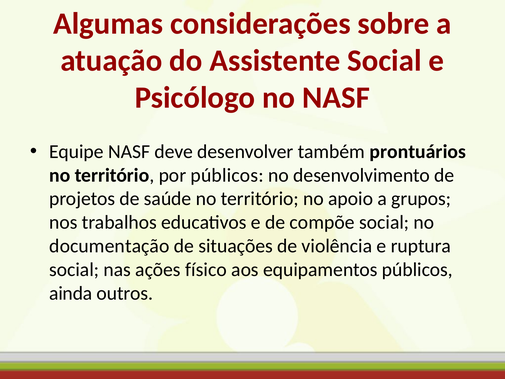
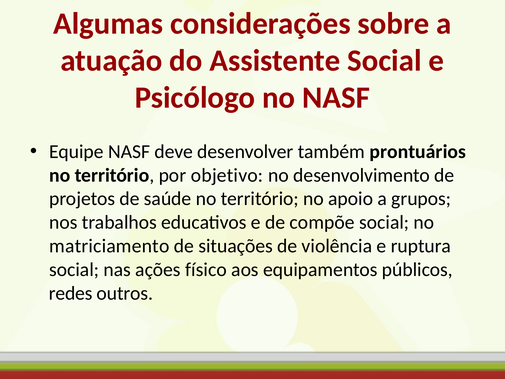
por públicos: públicos -> objetivo (227, 175)
documentação: documentação -> matriciamento (109, 246)
ainda: ainda -> redes (71, 293)
